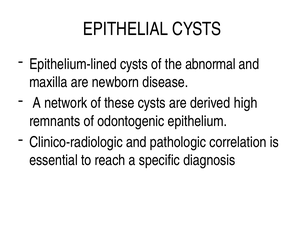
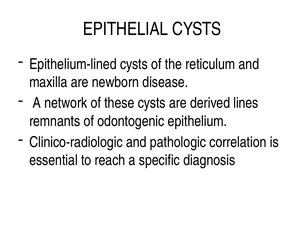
abnormal: abnormal -> reticulum (210, 64)
high: high -> lines (246, 103)
